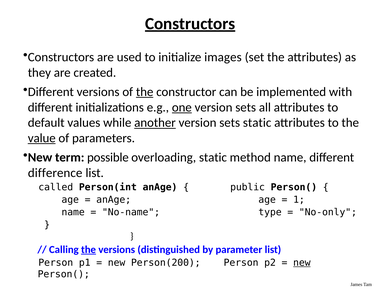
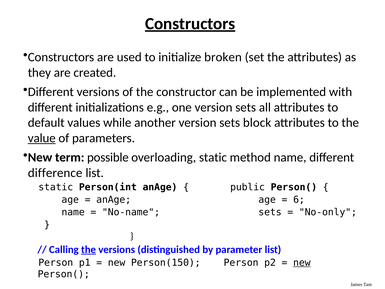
images: images -> broken (223, 57)
the underline: present -> none (145, 92)
one underline: present -> none (182, 107)
another underline: present -> none (155, 123)
sets static: static -> block (257, 123)
called: called -> static (56, 187)
1: 1 -> 6 (299, 199)
No-name type: type -> sets (270, 212)
Person(200: Person(200 -> Person(150 (166, 262)
